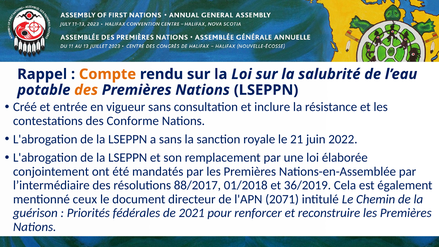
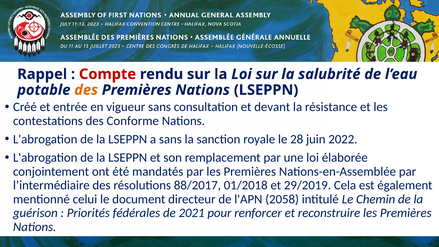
Compte colour: orange -> red (108, 74)
inclure: inclure -> devant (272, 107)
21: 21 -> 28 (297, 139)
36/2019: 36/2019 -> 29/2019 (307, 185)
ceux: ceux -> celui (85, 199)
2071: 2071 -> 2058 (282, 199)
